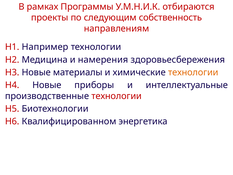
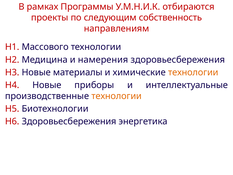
Например: Например -> Массового (45, 47)
технологии colour: red -> orange (117, 96)
Н6 Квалифицированном: Квалифицированном -> Здоровьесбережения (69, 121)
